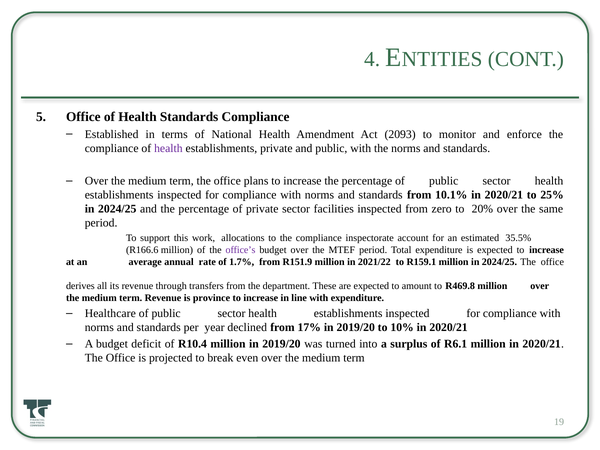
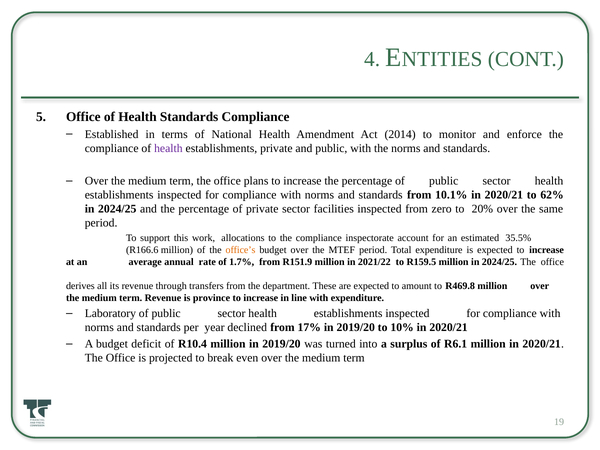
2093: 2093 -> 2014 (400, 134)
25%: 25% -> 62% (552, 195)
office’s colour: purple -> orange (241, 250)
R159.1: R159.1 -> R159.5 (421, 262)
Healthcare: Healthcare -> Laboratory (110, 313)
